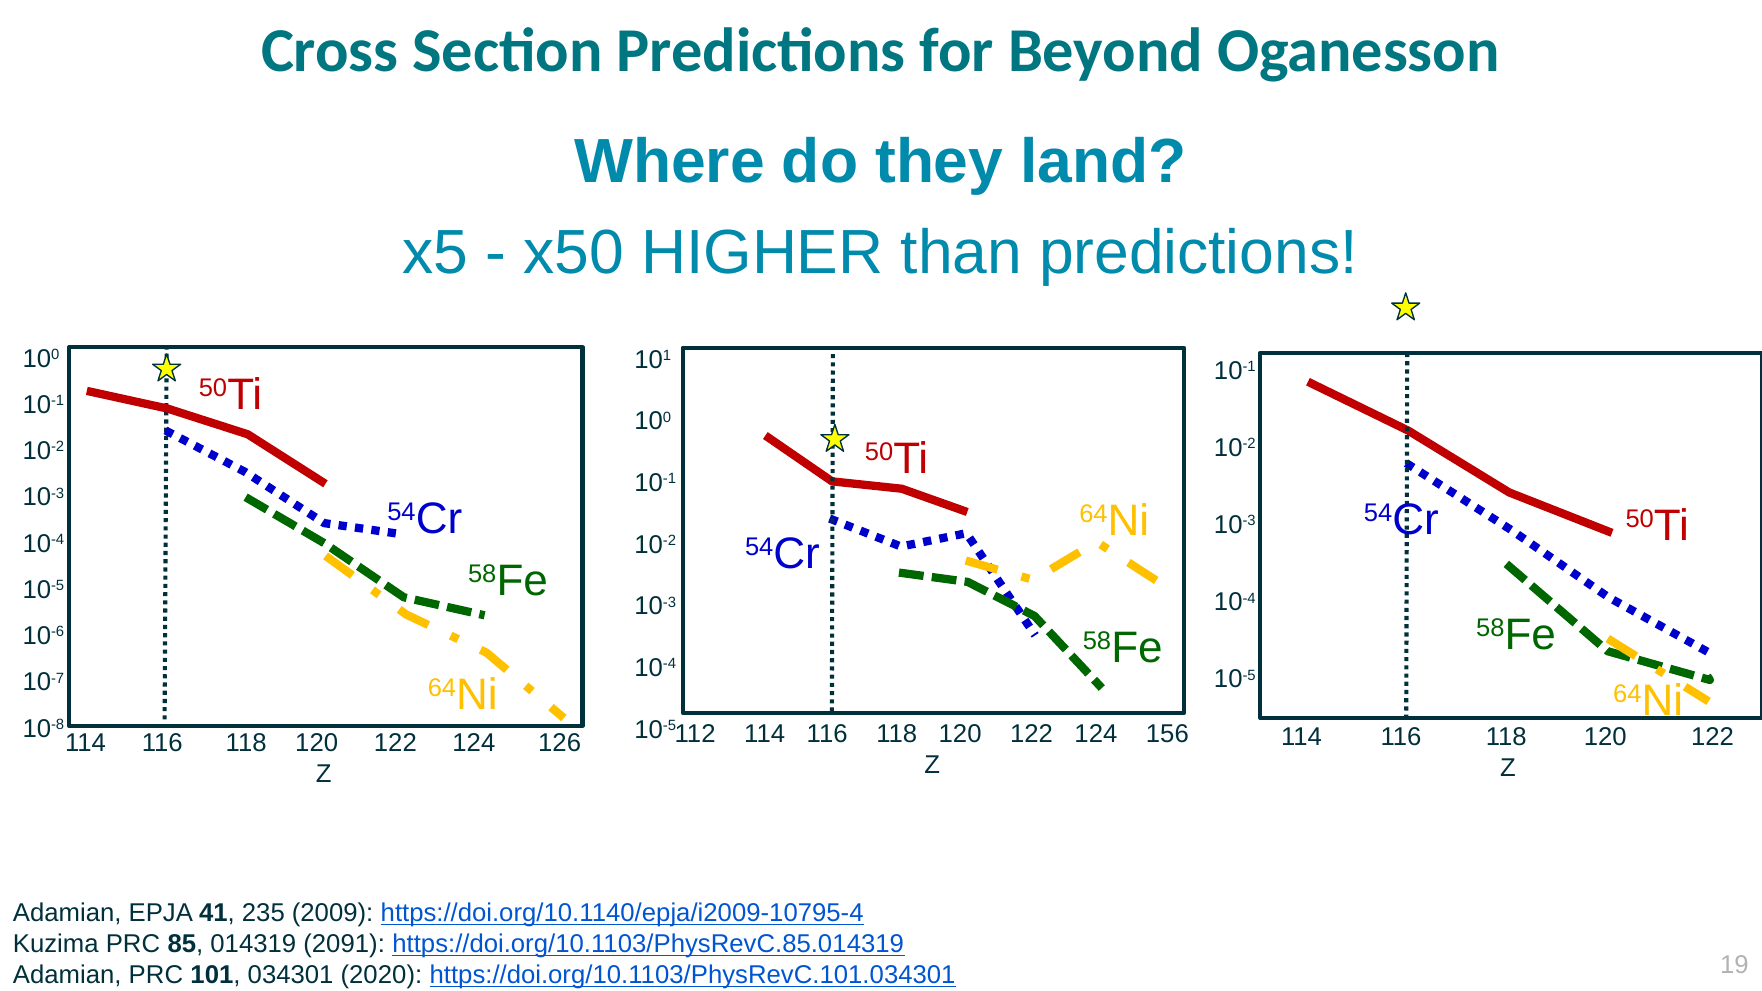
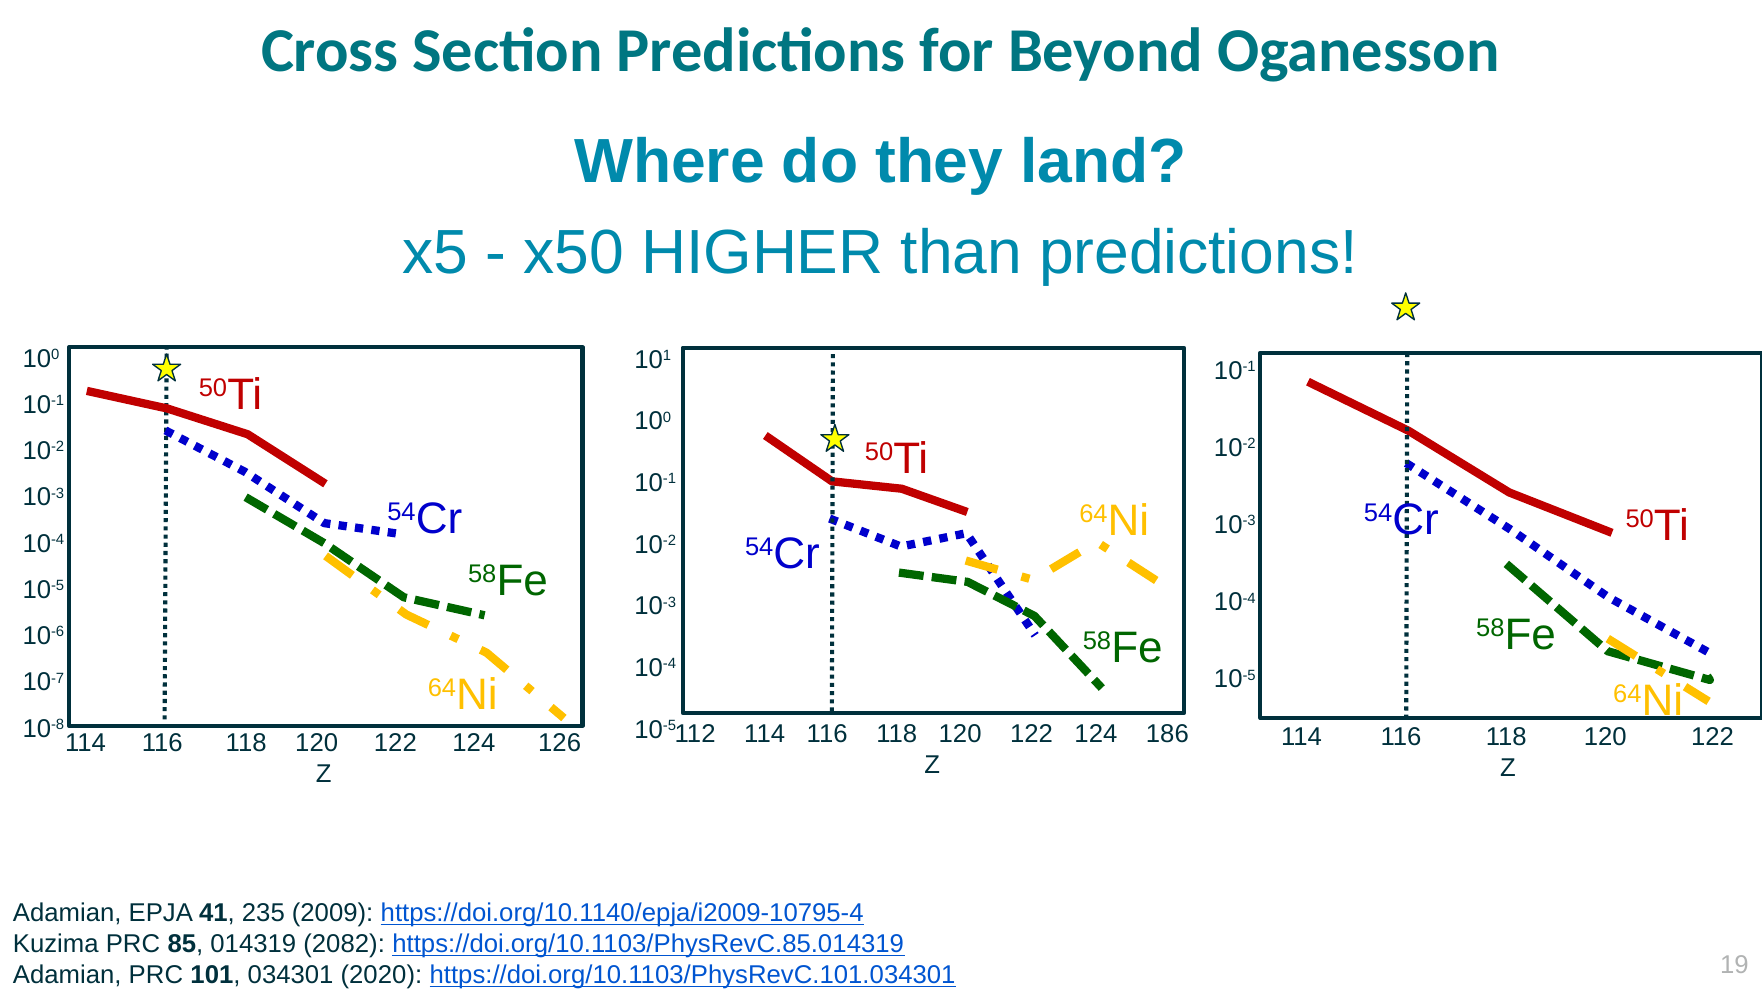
156: 156 -> 186 (1167, 734)
2091: 2091 -> 2082 (344, 944)
